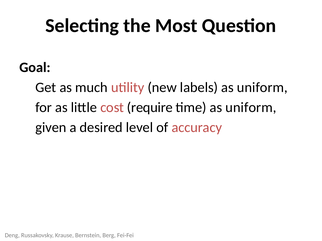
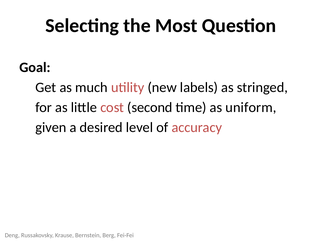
labels as uniform: uniform -> stringed (262, 88)
require: require -> second (150, 108)
